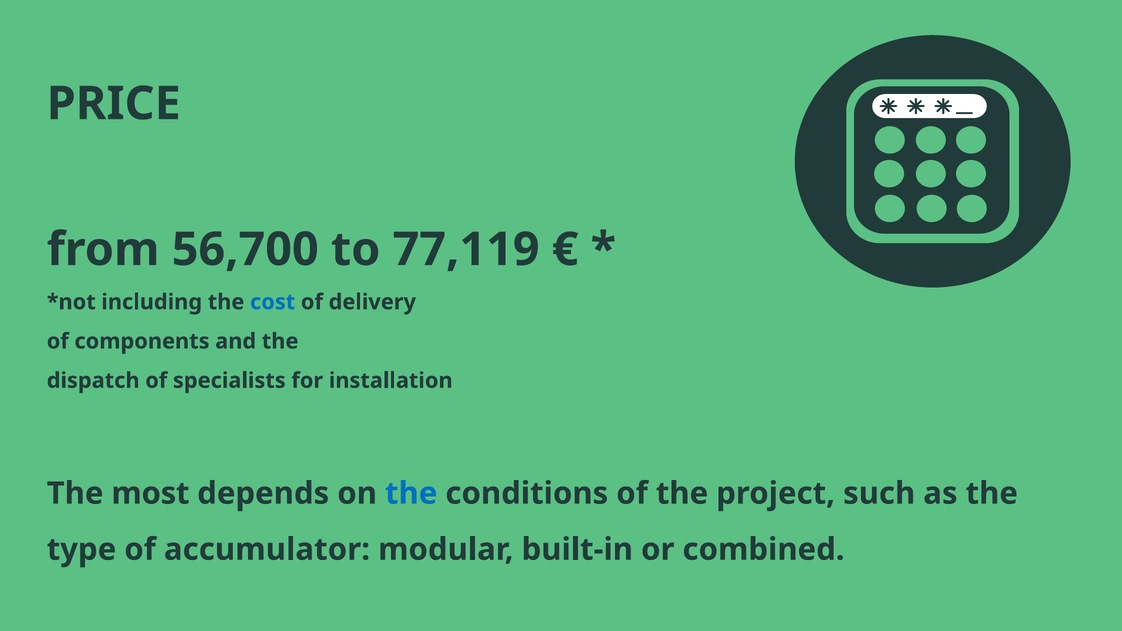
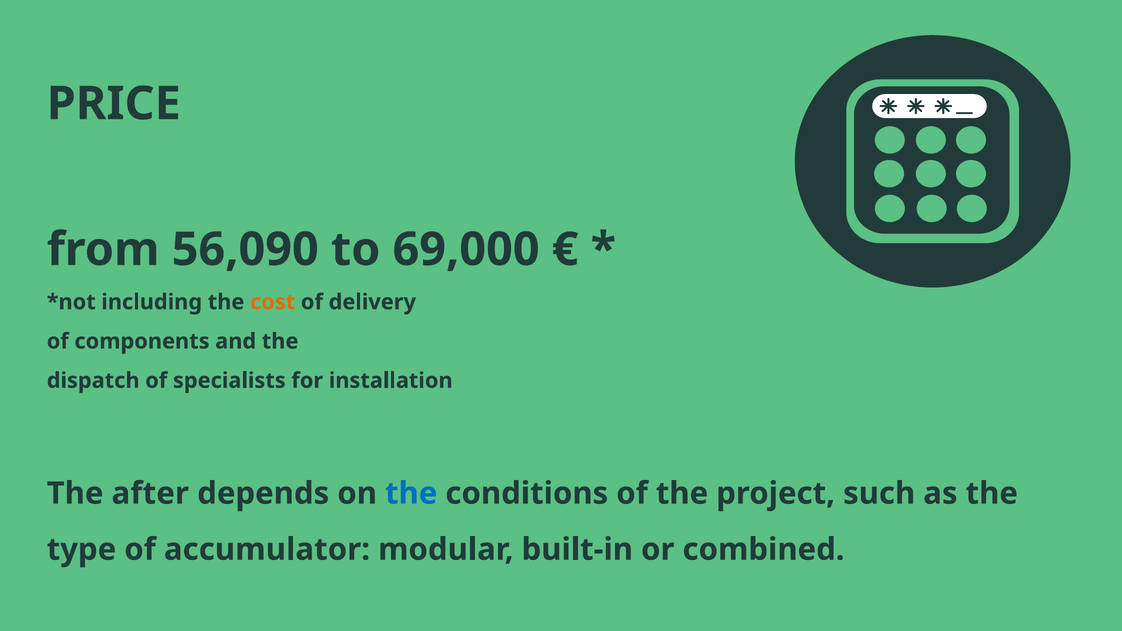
56,700: 56,700 -> 56,090 (245, 250)
77,119: 77,119 -> 69,000 (466, 250)
cost colour: blue -> orange (273, 302)
most: most -> after (150, 494)
